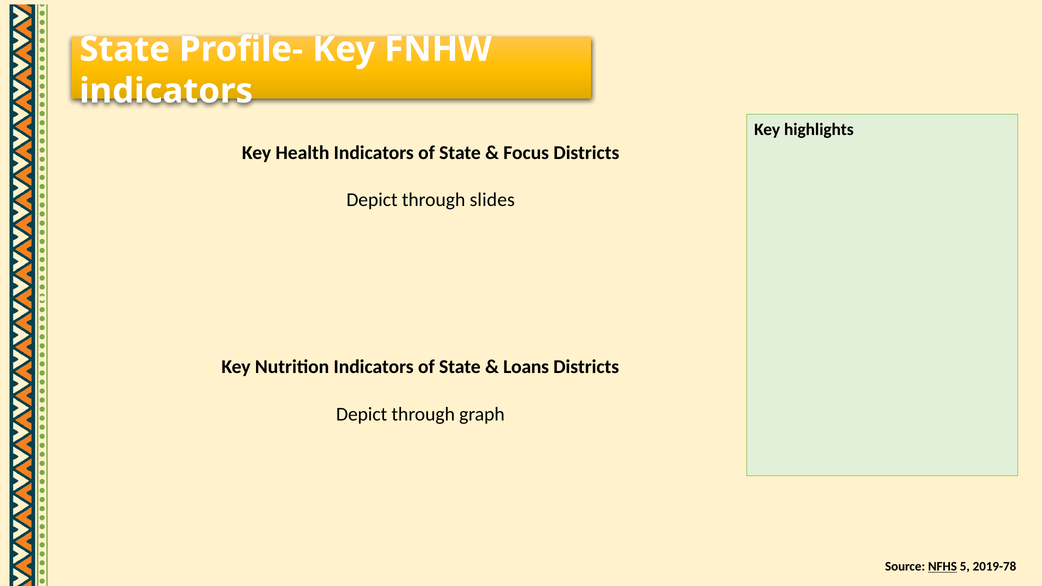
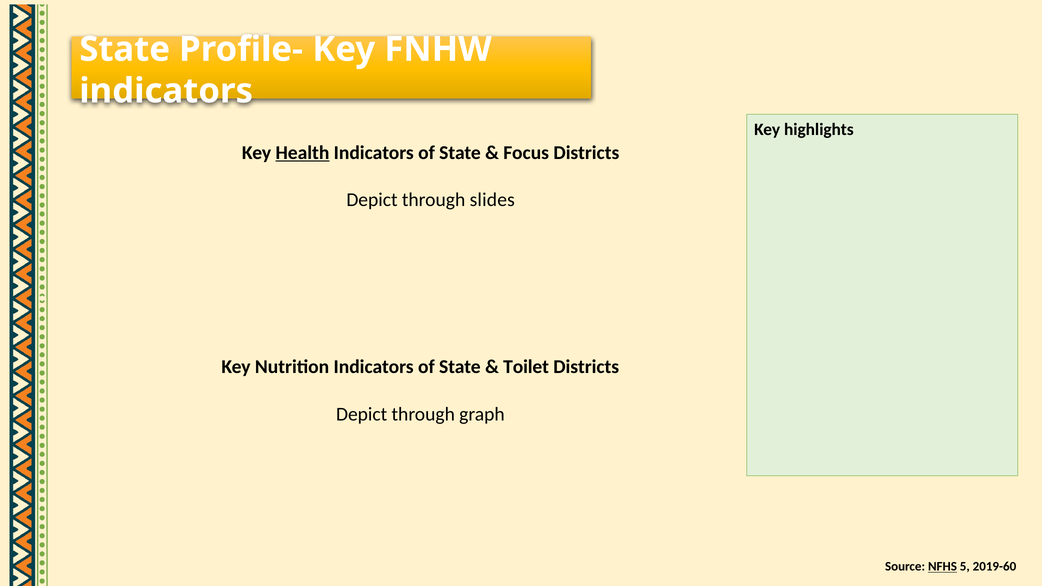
Health underline: none -> present (302, 153)
Loans: Loans -> Toilet (526, 367)
2019-78: 2019-78 -> 2019-60 (994, 567)
